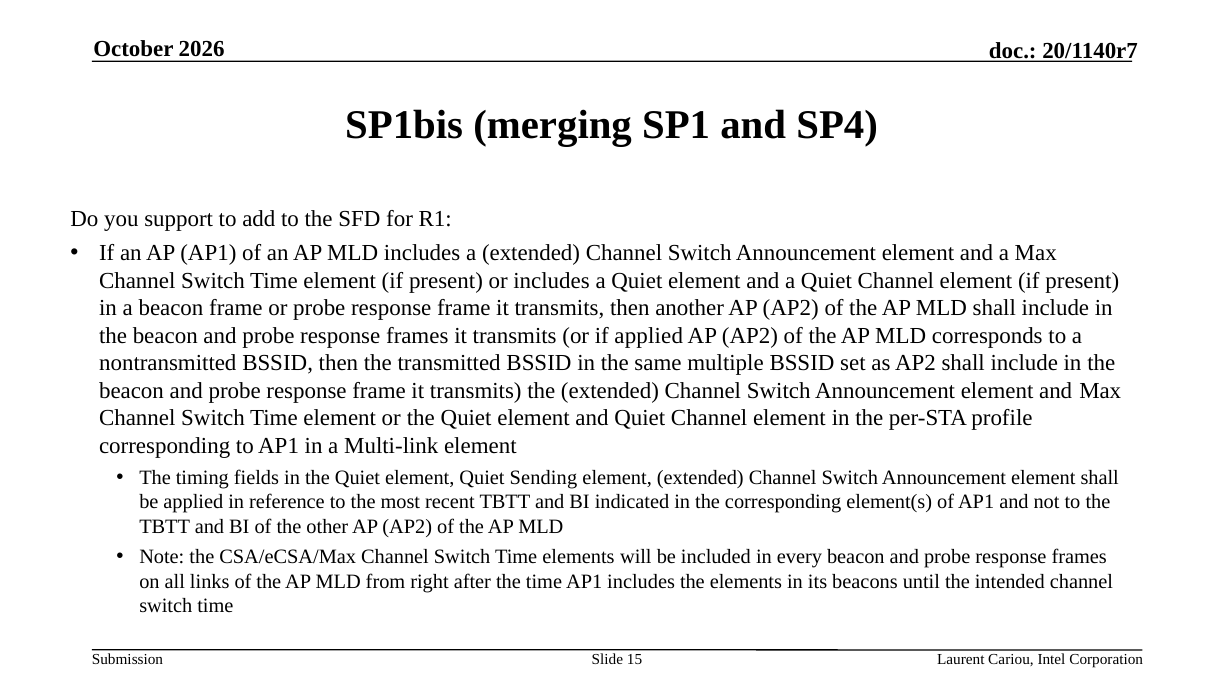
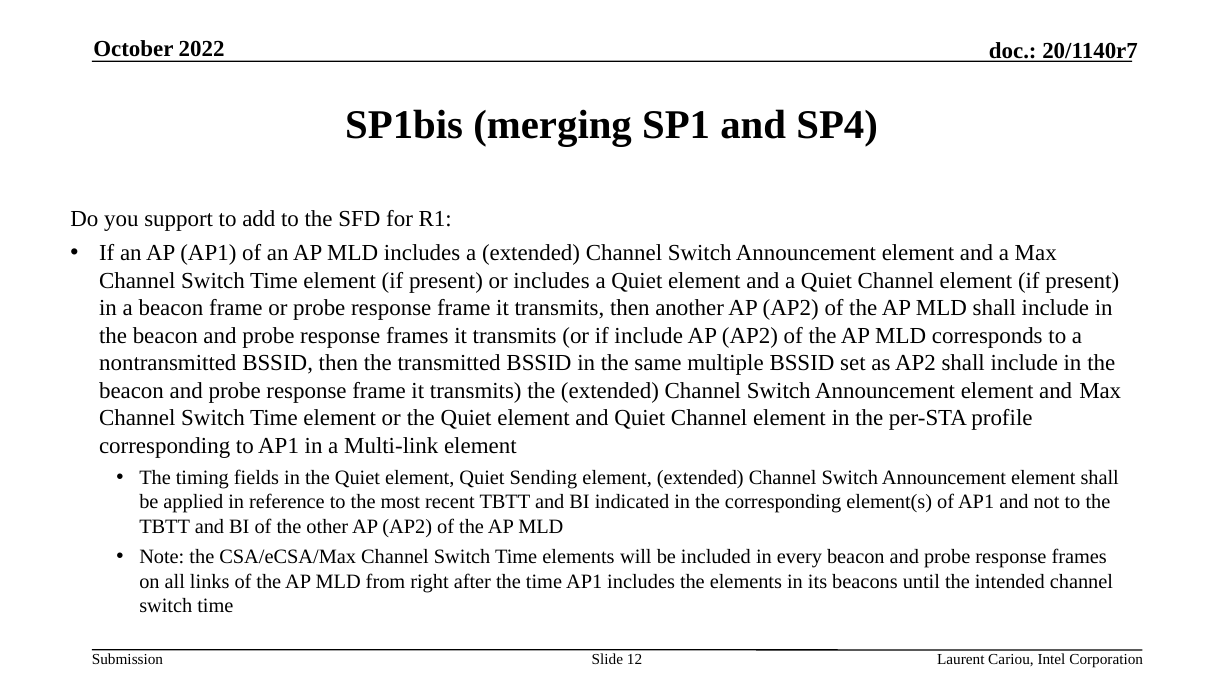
2026: 2026 -> 2022 (202, 49)
if applied: applied -> include (649, 336)
15: 15 -> 12 (635, 660)
